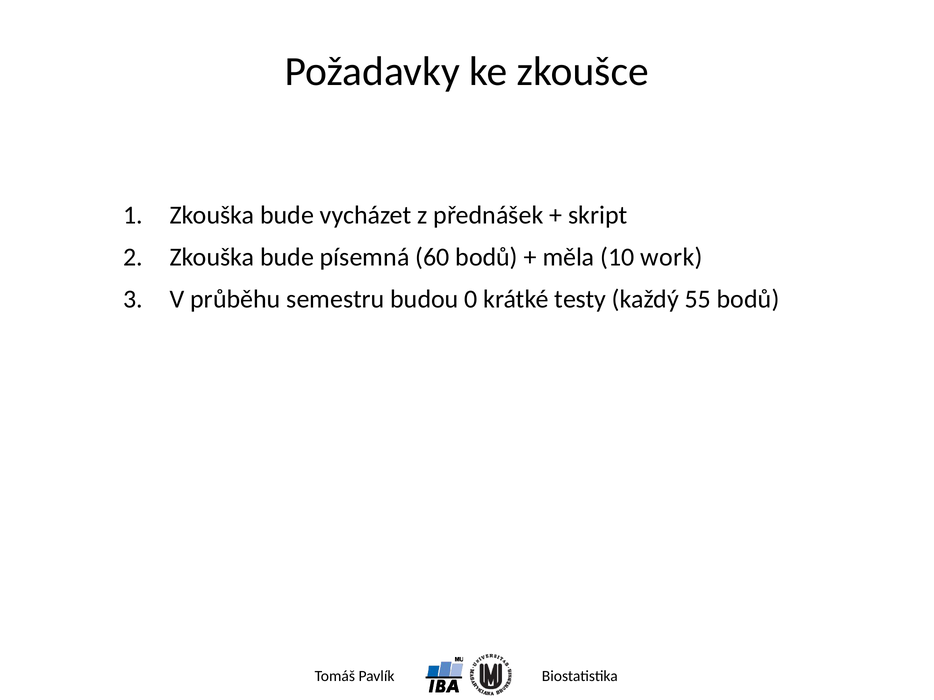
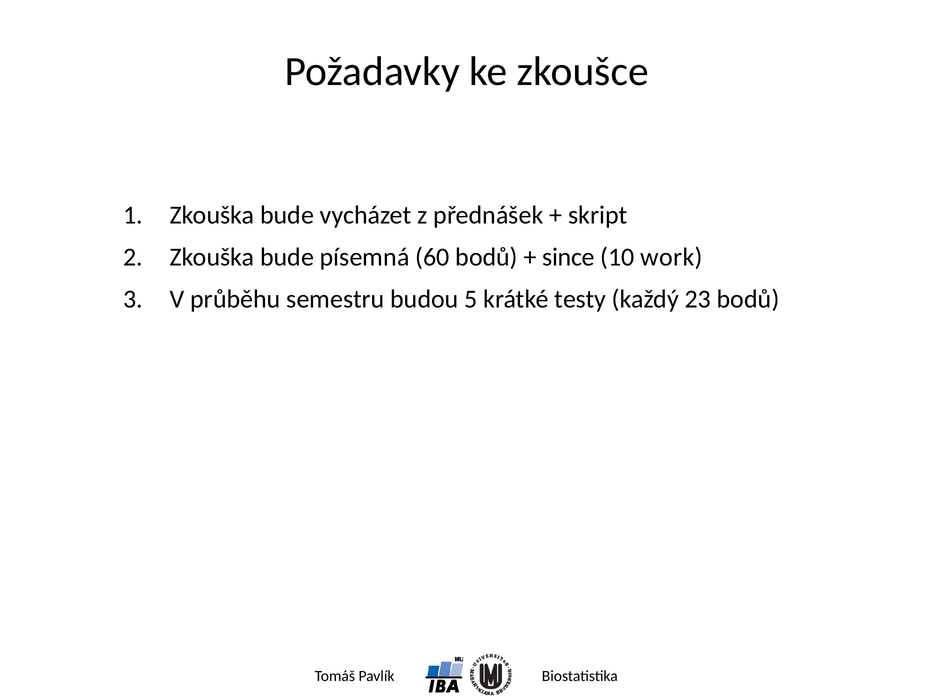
měla: měla -> since (569, 257)
0: 0 -> 5 (471, 299)
55: 55 -> 23 (698, 299)
